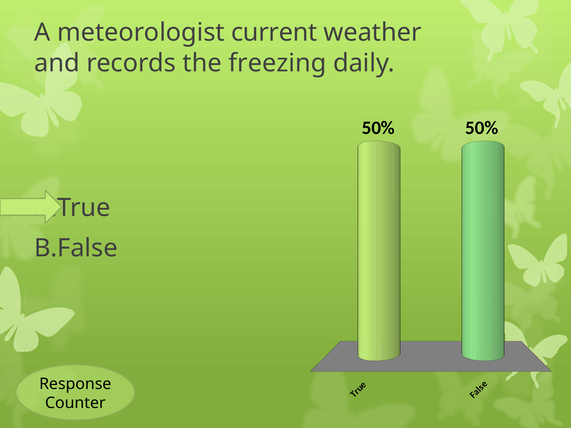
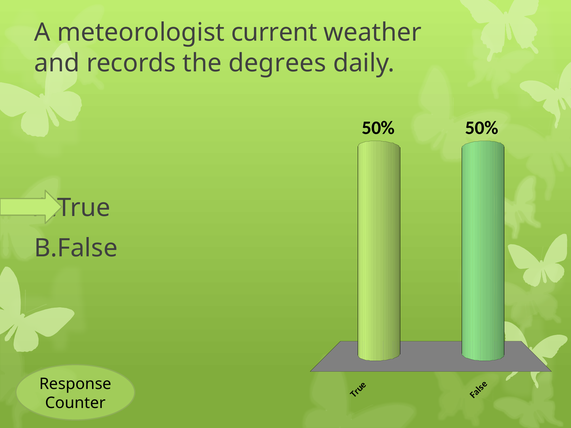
freezing: freezing -> degrees (277, 63)
